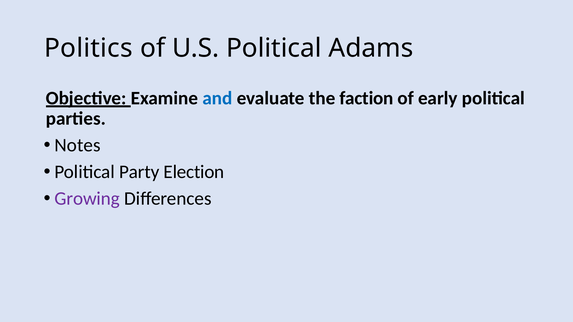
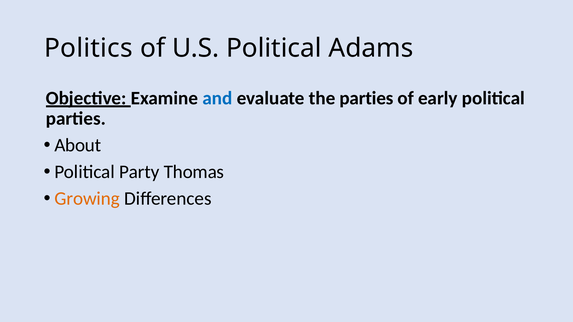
the faction: faction -> parties (366, 98)
Notes: Notes -> About (78, 145)
Election: Election -> Thomas (194, 172)
Growing colour: purple -> orange (87, 199)
